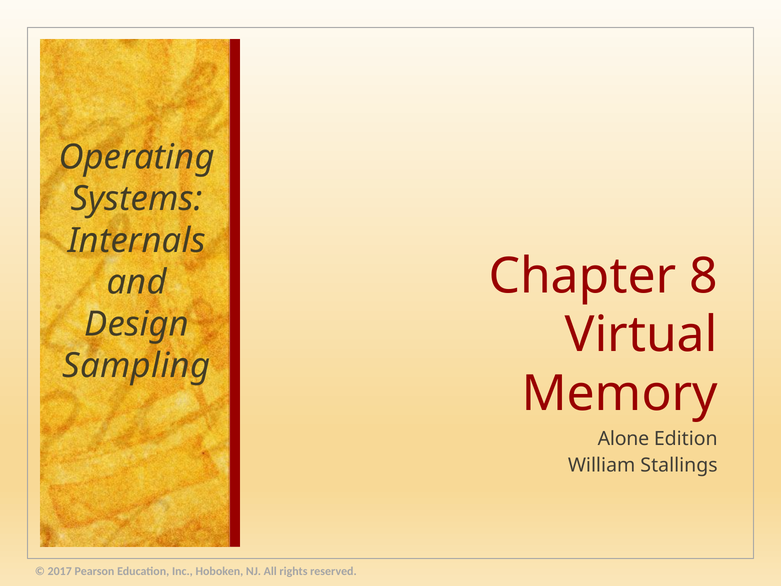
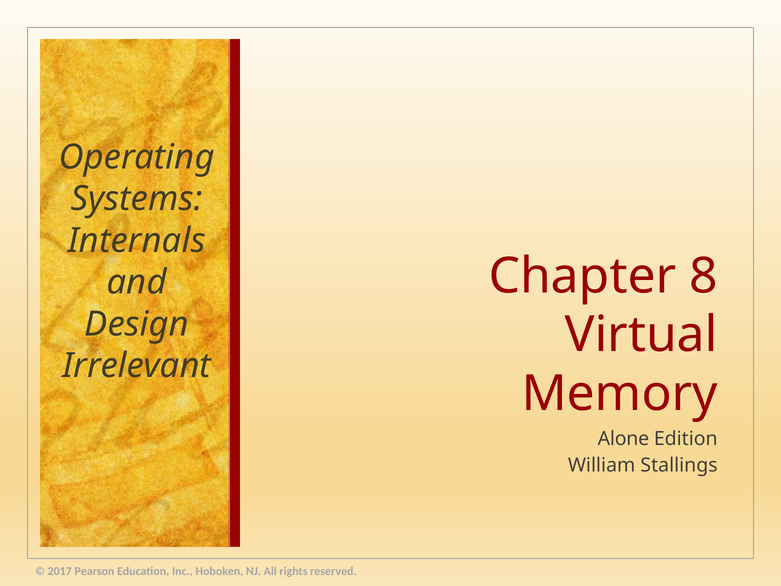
Sampling: Sampling -> Irrelevant (137, 366)
